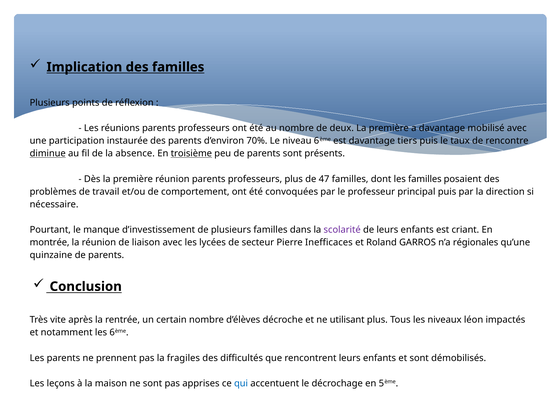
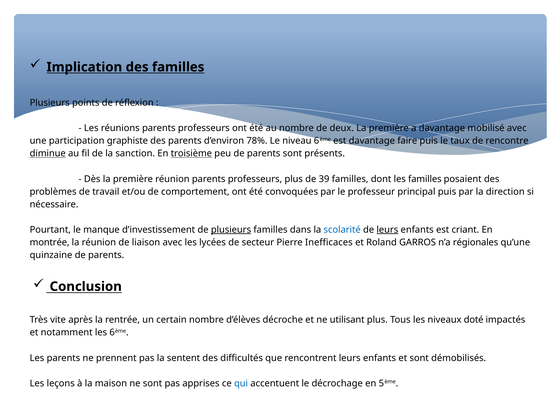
instaurée: instaurée -> graphiste (127, 141)
70%: 70% -> 78% (257, 141)
tiers: tiers -> faire (407, 141)
absence: absence -> sanction (135, 154)
47: 47 -> 39 (324, 179)
plusieurs underline: none -> present (231, 230)
scolarité colour: purple -> blue (342, 230)
leurs underline: none -> present (387, 230)
léon: léon -> doté (474, 320)
fragiles: fragiles -> sentent (183, 358)
